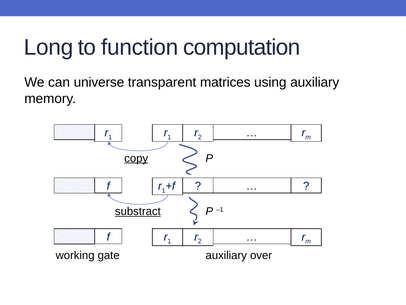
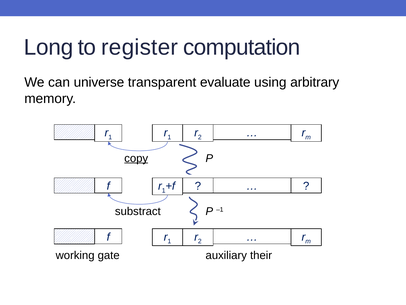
function: function -> register (140, 47)
matrices: matrices -> evaluate (225, 82)
using auxiliary: auxiliary -> arbitrary (315, 82)
substract underline: present -> none (138, 211)
over: over -> their (261, 255)
